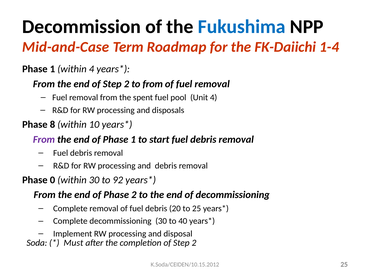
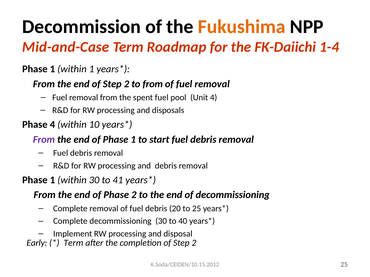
Fukushima colour: blue -> orange (242, 27)
within 4: 4 -> 1 (92, 69)
Phase 8: 8 -> 4 (52, 125)
0: 0 -> 1 (52, 180)
92: 92 -> 41 (118, 180)
Soda: Soda -> Early (37, 243)
Must: Must -> Term (73, 243)
